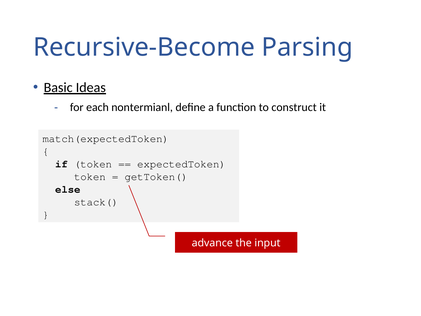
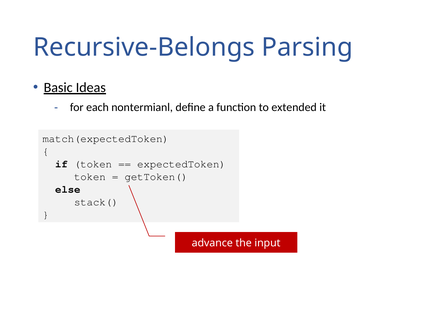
Recursive-Become: Recursive-Become -> Recursive-Belongs (144, 47)
construct: construct -> extended (294, 107)
